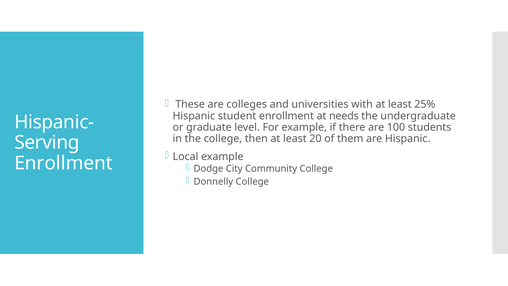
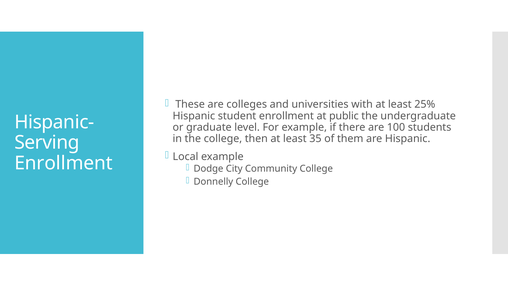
needs: needs -> public (344, 116)
20: 20 -> 35 (315, 139)
